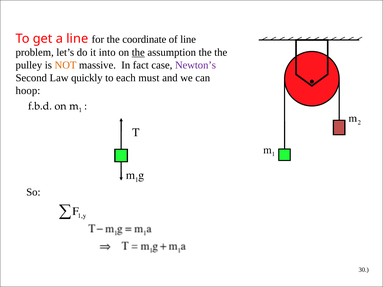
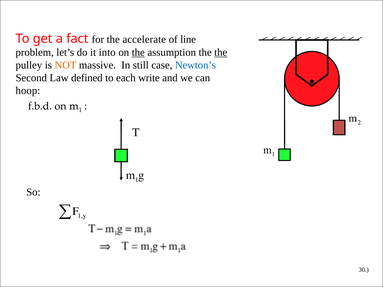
a line: line -> fact (77, 39)
coordinate: coordinate -> accelerate (144, 39)
the underline: none -> present (221, 52)
fact: fact -> still (141, 65)
Newton’s colour: purple -> blue (195, 65)
quickly: quickly -> defined (87, 78)
must: must -> write (149, 78)
